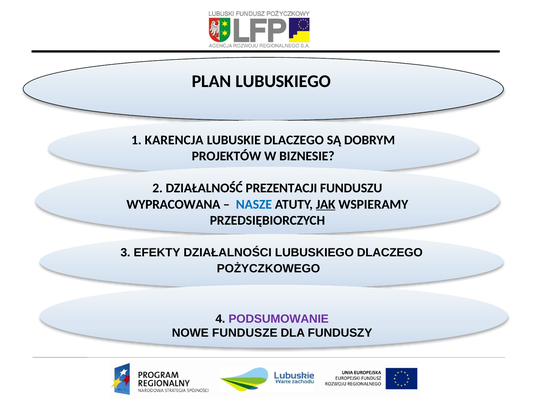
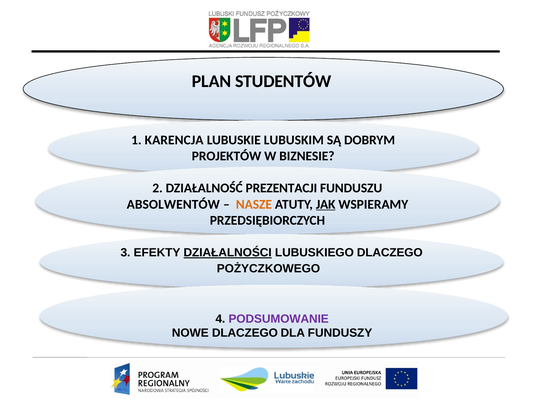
PLAN LUBUSKIEGO: LUBUSKIEGO -> STUDENTÓW (283, 81)
LUBUSKIE DLACZEGO: DLACZEGO -> LUBUSKIM (294, 140)
WYPRACOWANA: WYPRACOWANA -> ABSOLWENTÓW (173, 204)
NASZE colour: blue -> orange (254, 204)
DZIAŁALNOŚCI underline: none -> present (228, 253)
NOWE FUNDUSZE: FUNDUSZE -> DLACZEGO (245, 333)
